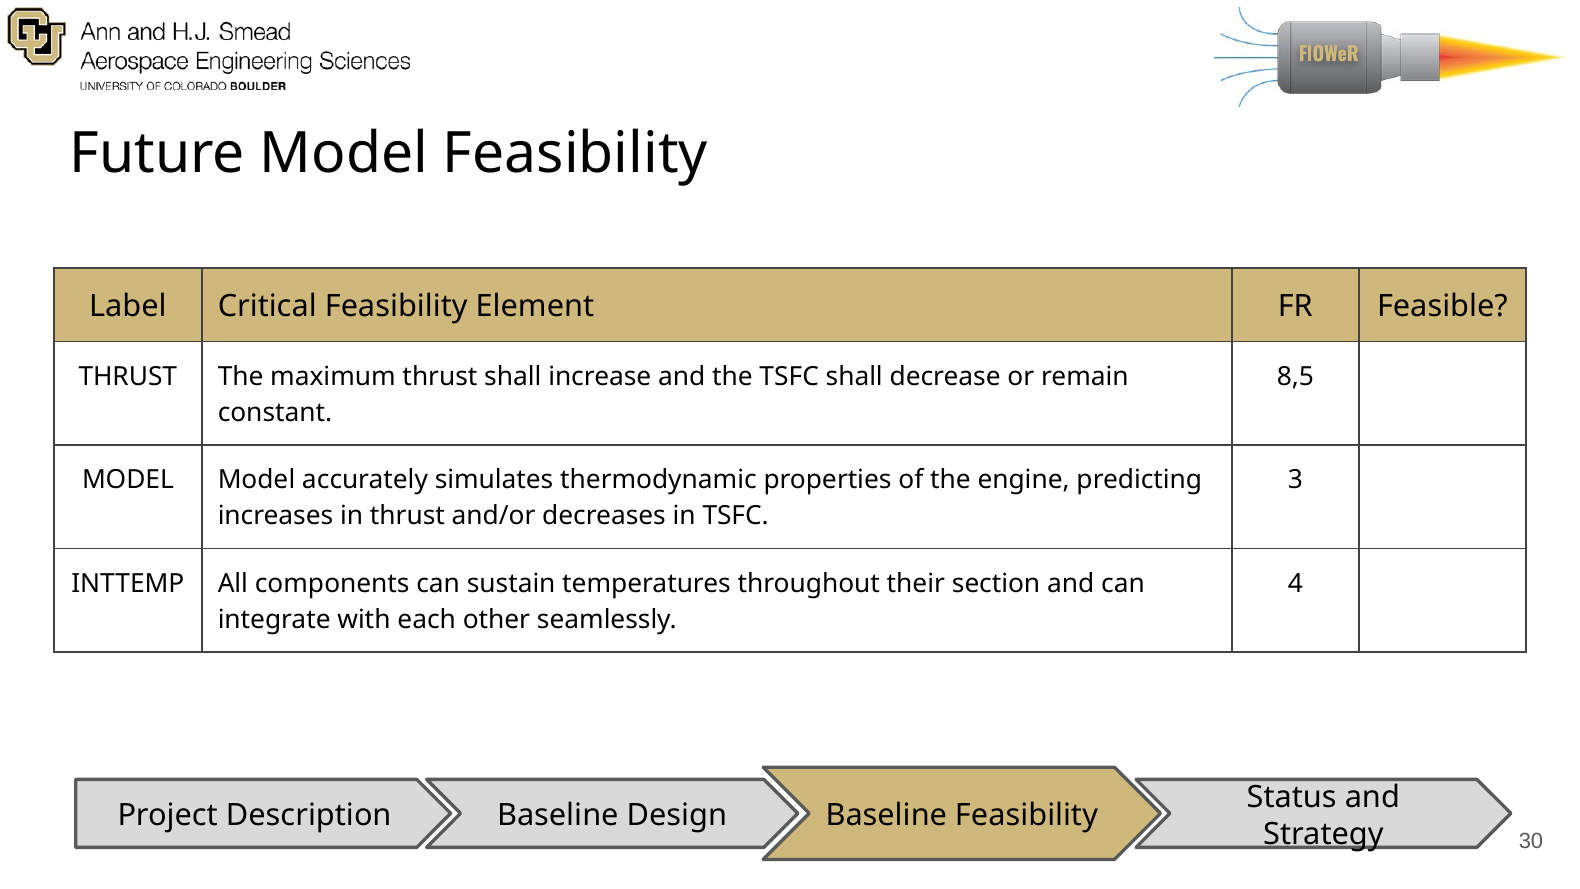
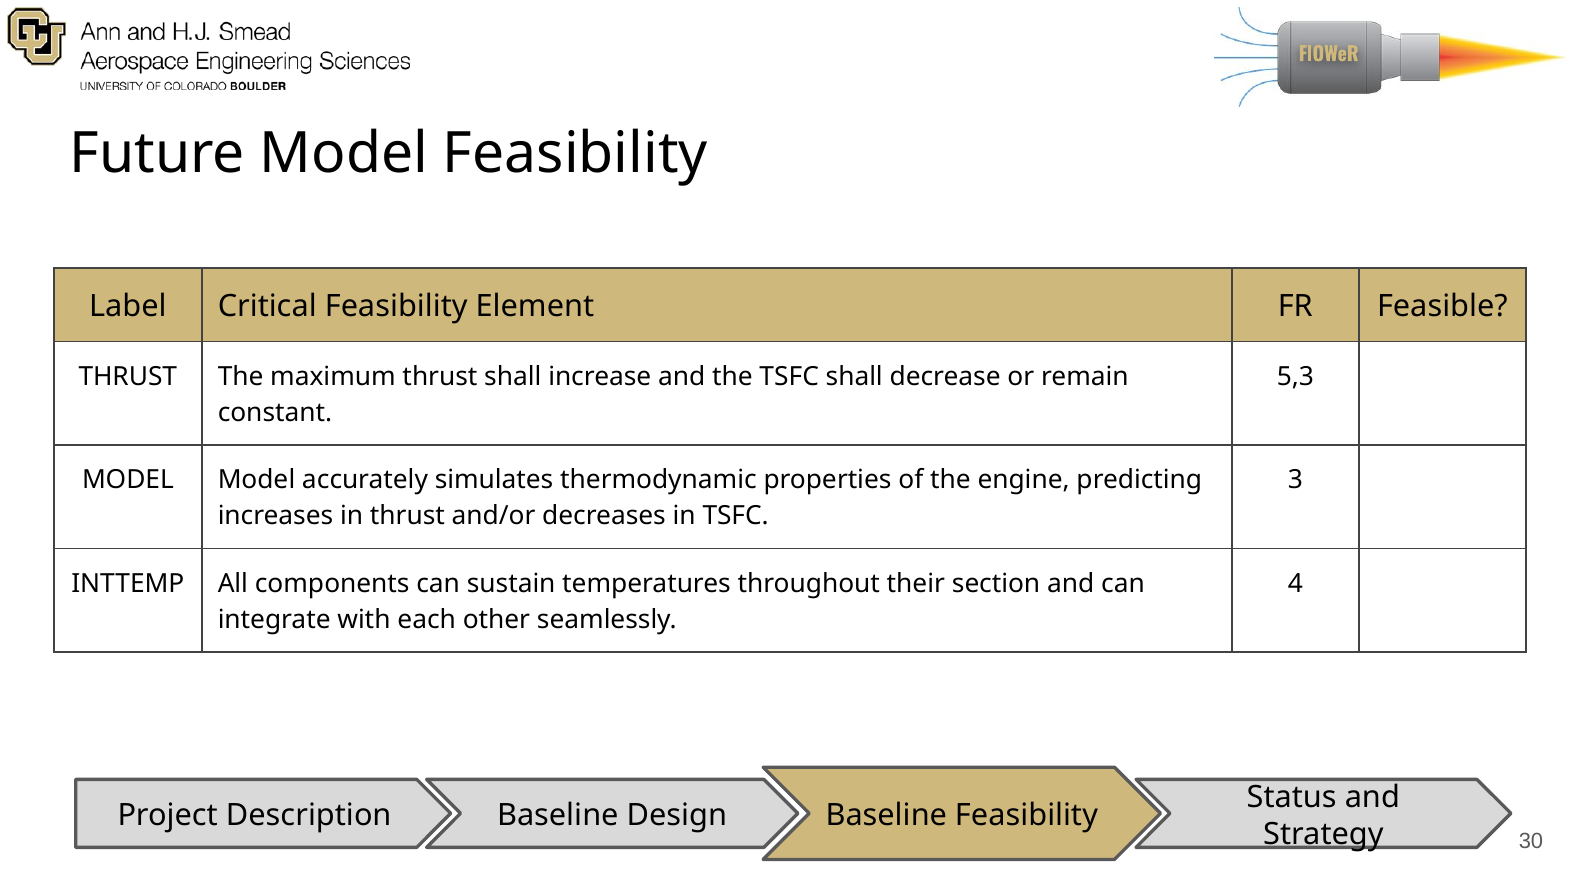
8,5: 8,5 -> 5,3 (1295, 377)
